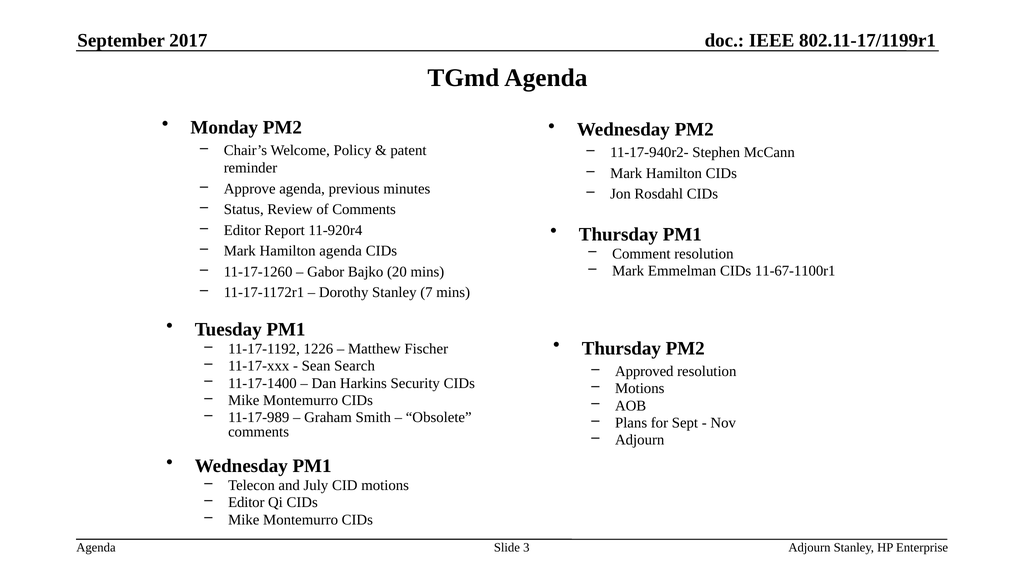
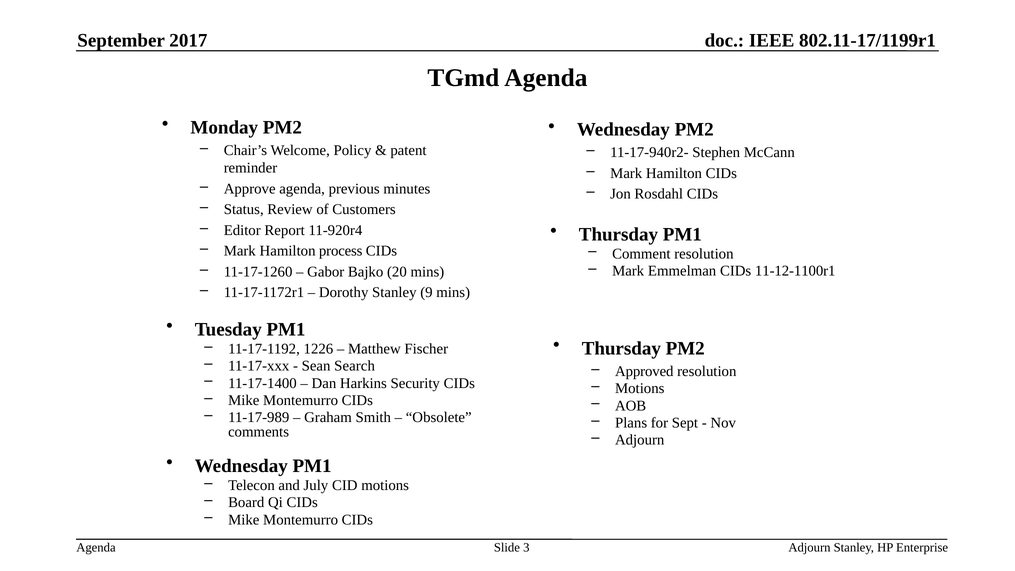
of Comments: Comments -> Customers (364, 209)
Hamilton agenda: agenda -> process (341, 251)
11-67-1100r1: 11-67-1100r1 -> 11-12-1100r1 (795, 271)
7: 7 -> 9 (426, 292)
Editor: Editor -> Board (246, 502)
